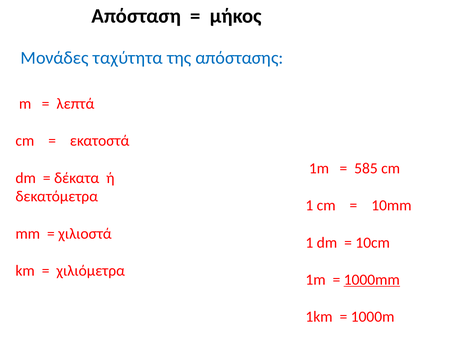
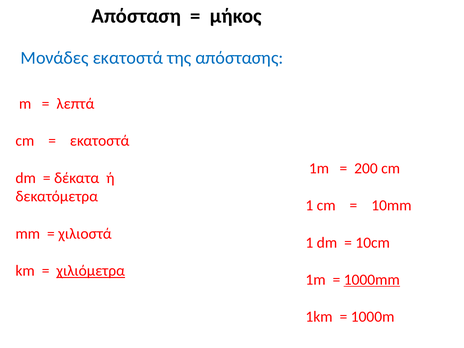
Μονάδες ταχύτητα: ταχύτητα -> εκατοστά (128, 58)
585: 585 -> 200 (366, 168)
χιλιόμετρα underline: none -> present (91, 271)
